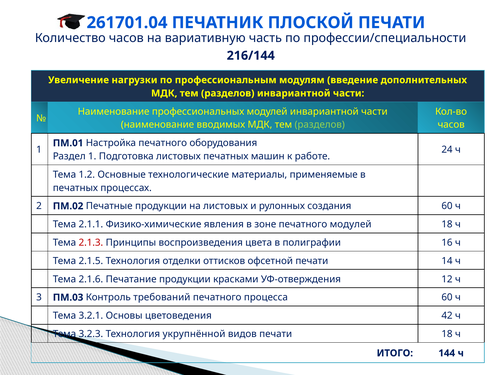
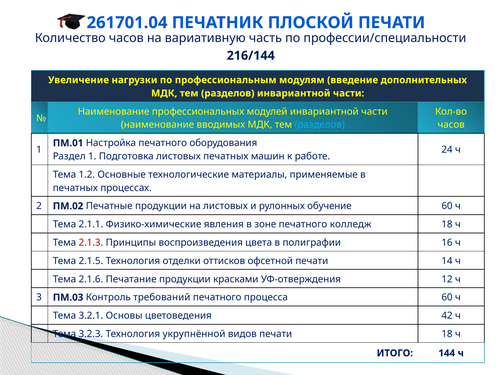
разделов colour: light green -> light blue (320, 125)
создания: создания -> обучение (329, 206)
печатного модулей: модулей -> колледж (351, 224)
